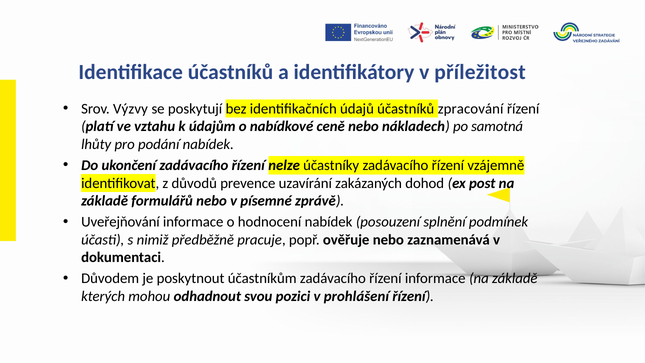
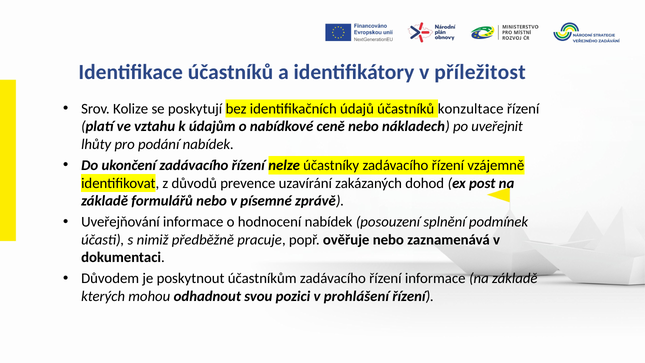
Výzvy: Výzvy -> Kolize (131, 109)
zpracování: zpracování -> konzultace (471, 109)
samotná: samotná -> uveřejnit (497, 126)
